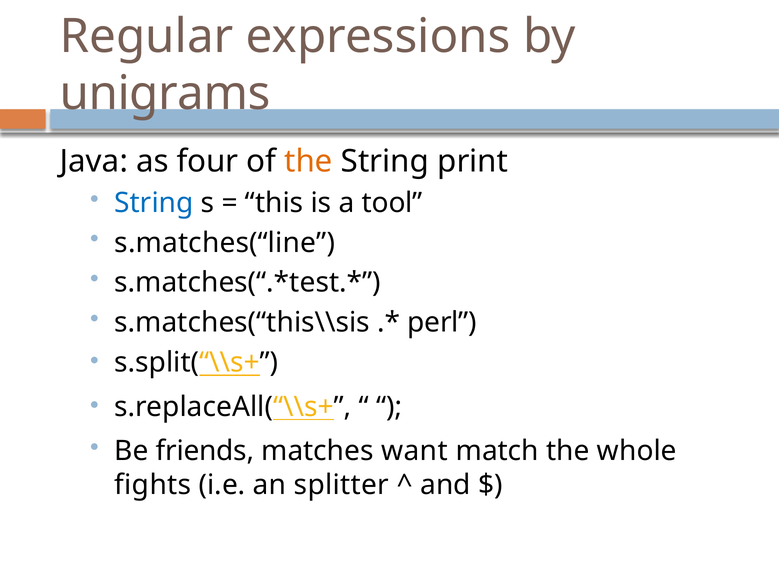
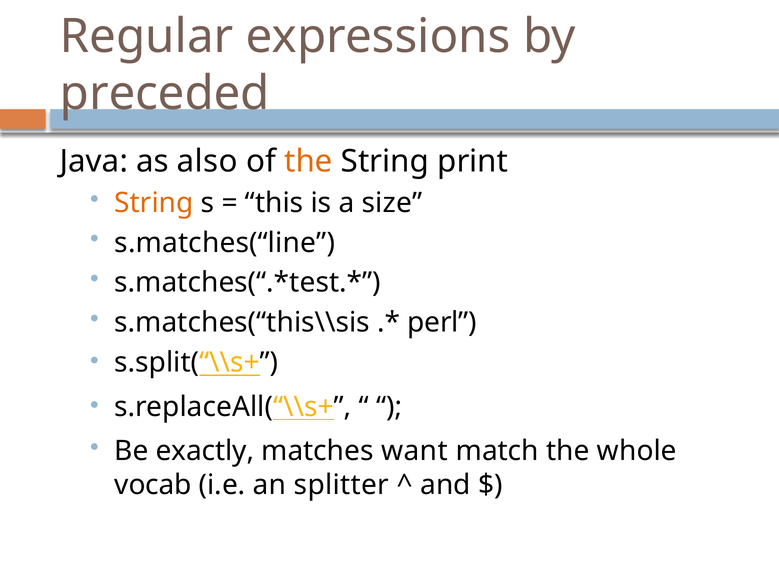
unigrams: unigrams -> preceded (165, 94)
four: four -> also (207, 161)
String colour: blue -> orange (154, 203)
tool: tool -> size (392, 203)
friends: friends -> exactly (205, 451)
fights: fights -> vocab (153, 484)
